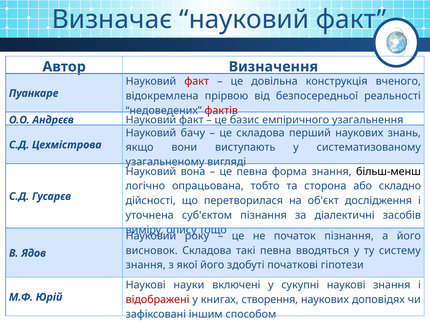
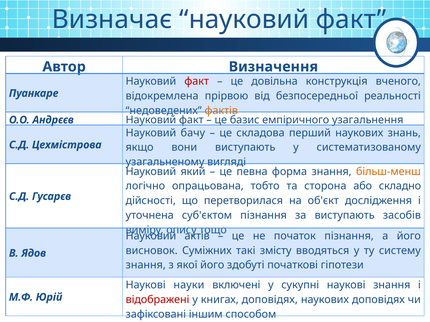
фактів colour: red -> orange (221, 111)
вона: вона -> який (193, 172)
більш-менш colour: black -> orange (388, 172)
за діалектичні: діалектичні -> виступають (345, 216)
року: року -> актів (197, 236)
висновок Складова: Складова -> Суміжних (207, 251)
такі певна: певна -> змісту (276, 251)
книгах створення: створення -> доповідях (270, 300)
